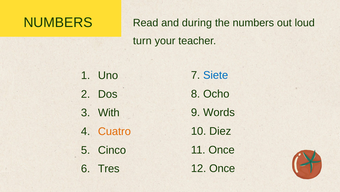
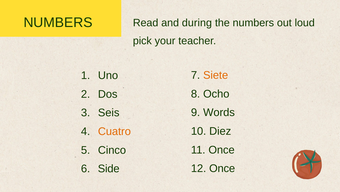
turn: turn -> pick (142, 41)
Siete colour: blue -> orange (216, 75)
With: With -> Seis (109, 112)
Tres: Tres -> Side (109, 168)
